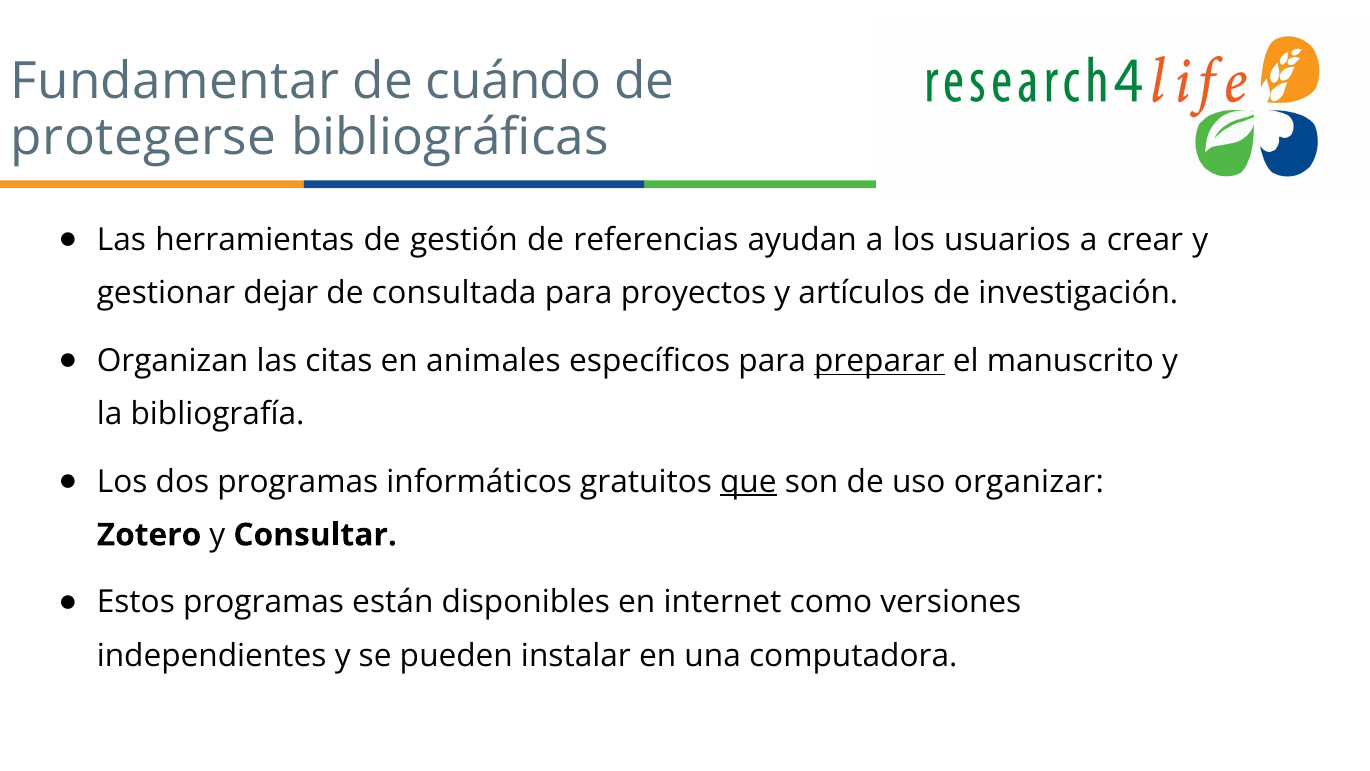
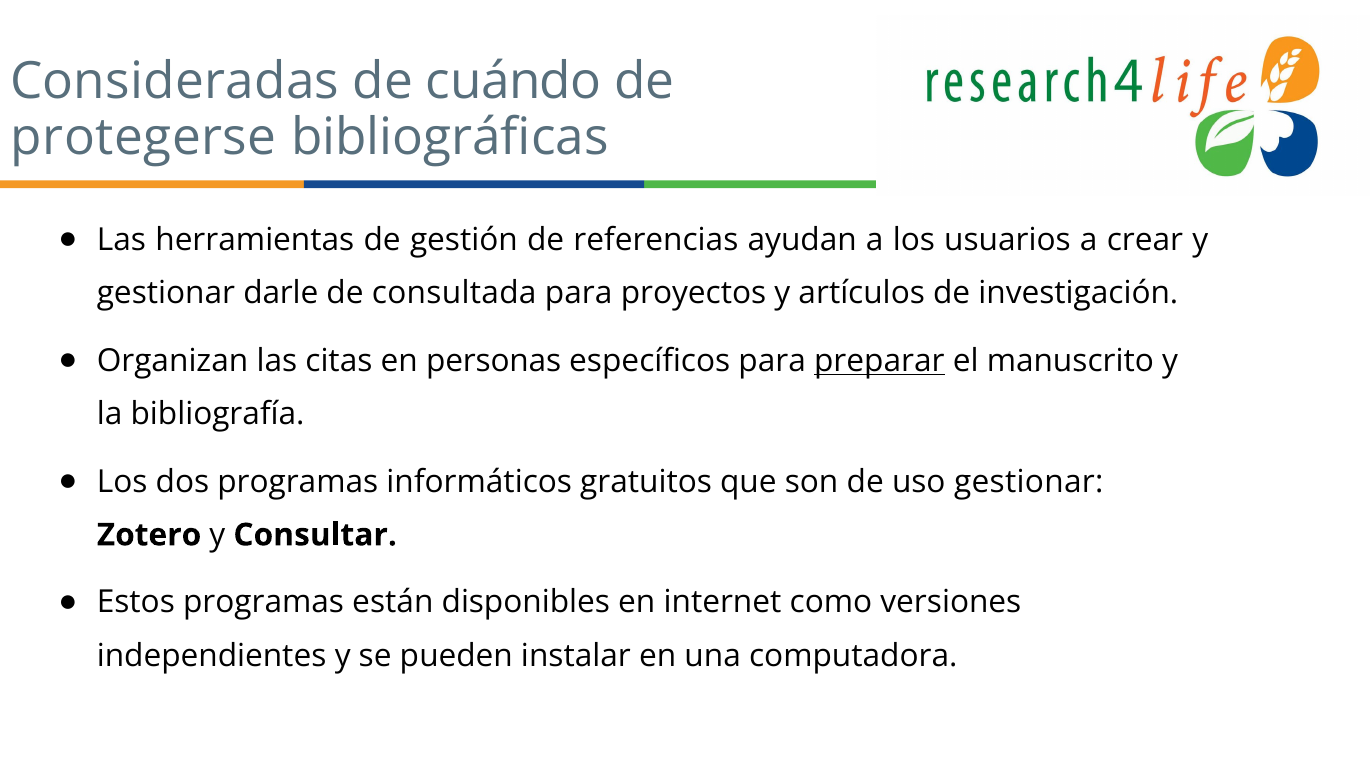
Fundamentar: Fundamentar -> Consideradas (175, 82)
dejar: dejar -> darle (281, 293)
animales: animales -> personas (494, 361)
que underline: present -> none (748, 481)
uso organizar: organizar -> gestionar (1029, 481)
